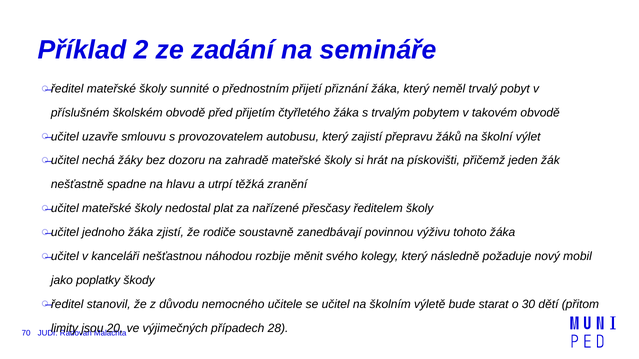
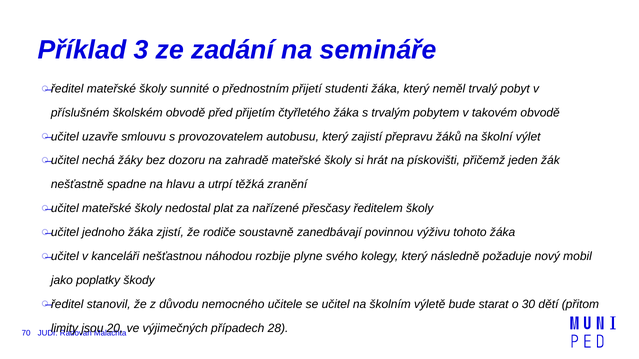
2: 2 -> 3 (141, 50)
přiznání: přiznání -> studenti (346, 89)
měnit: měnit -> plyne (308, 257)
